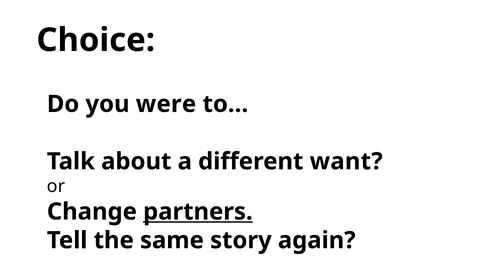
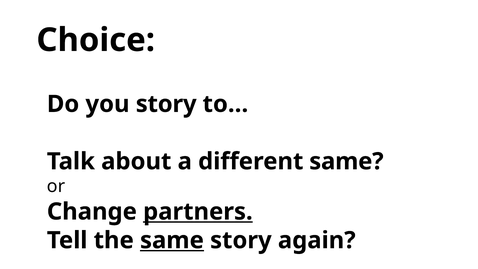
you were: were -> story (166, 104)
different want: want -> same (346, 161)
same underline: none -> present (172, 240)
